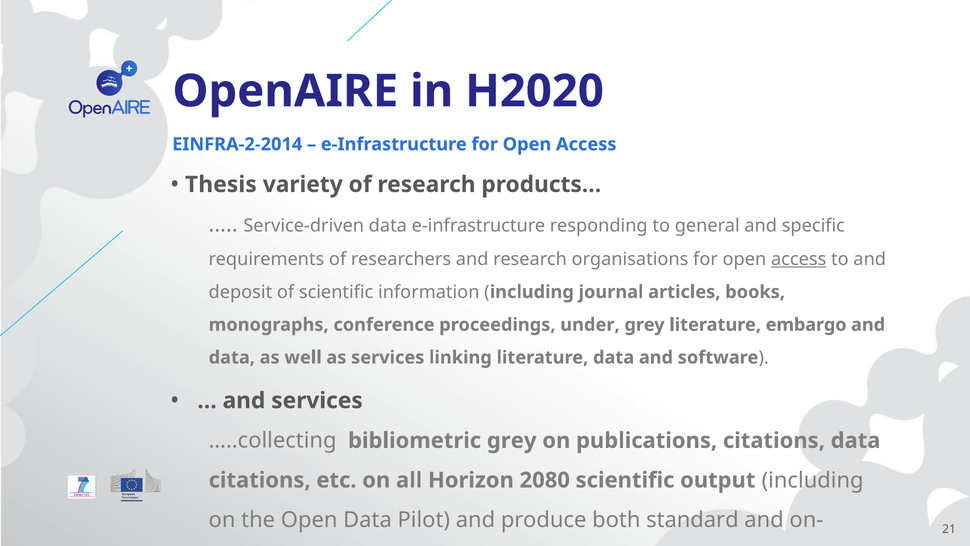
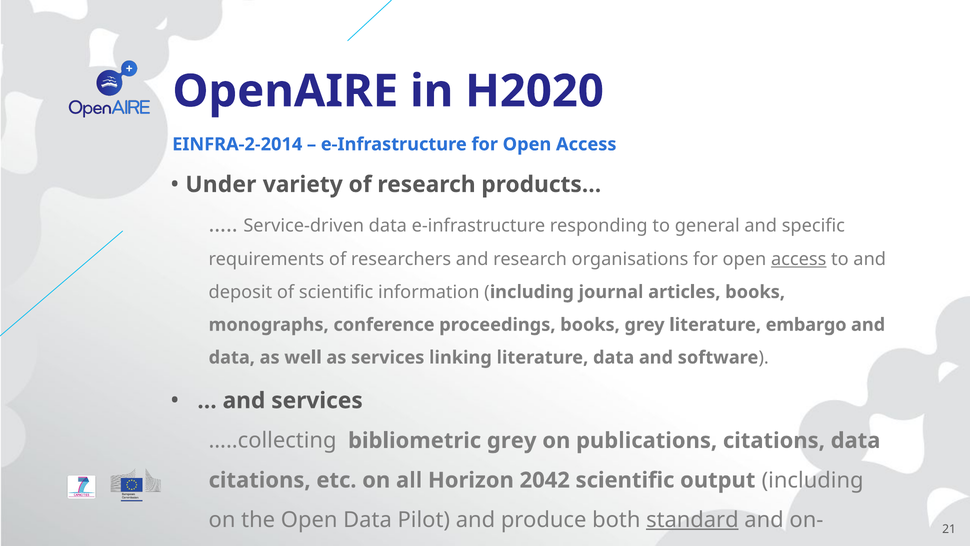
Thesis: Thesis -> Under (221, 184)
proceedings under: under -> books (590, 325)
2080: 2080 -> 2042 (545, 480)
standard underline: none -> present (692, 519)
